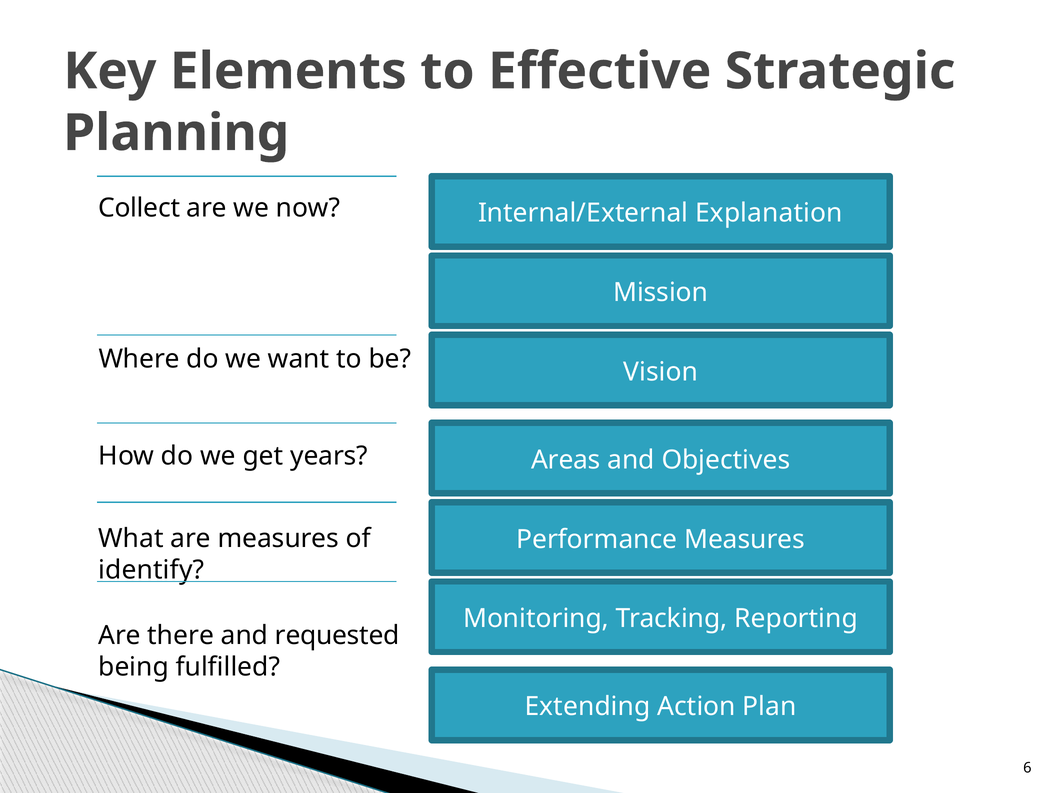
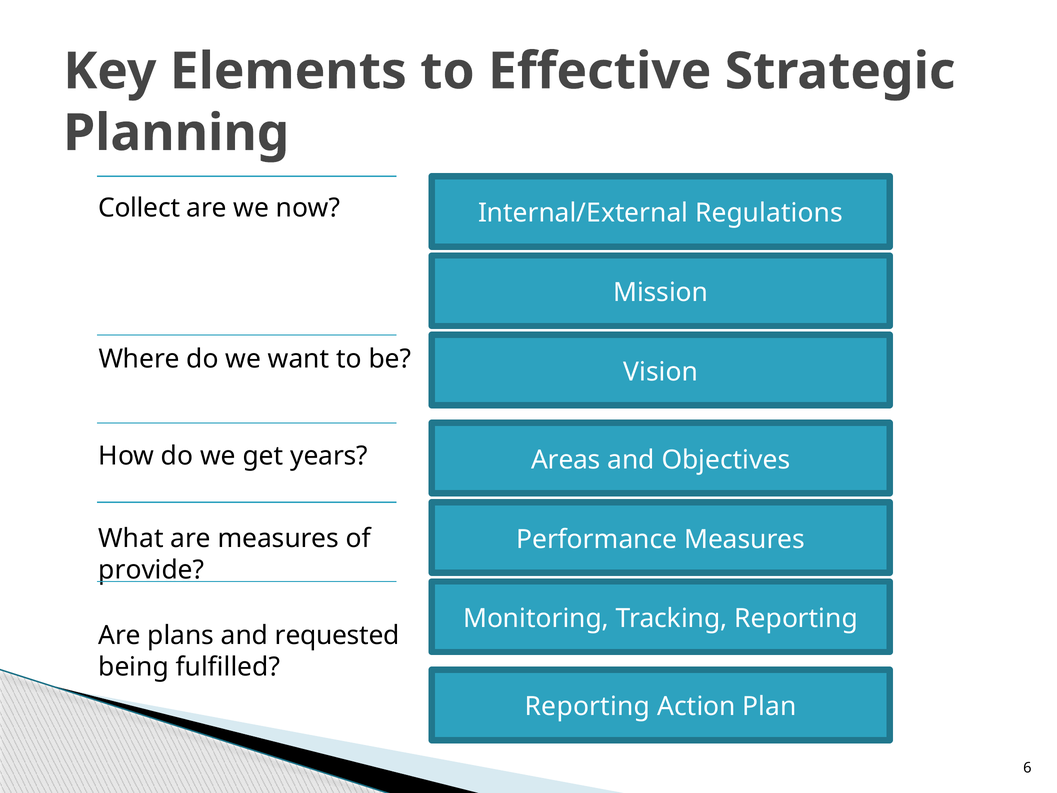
Explanation: Explanation -> Regulations (769, 213)
identify: identify -> provide (151, 570)
there: there -> plans (181, 635)
Extending: Extending -> Reporting (587, 707)
